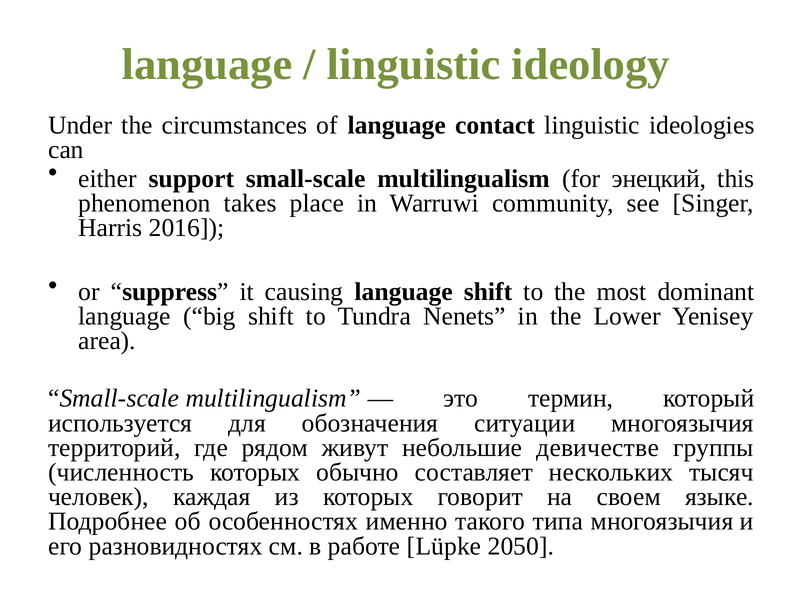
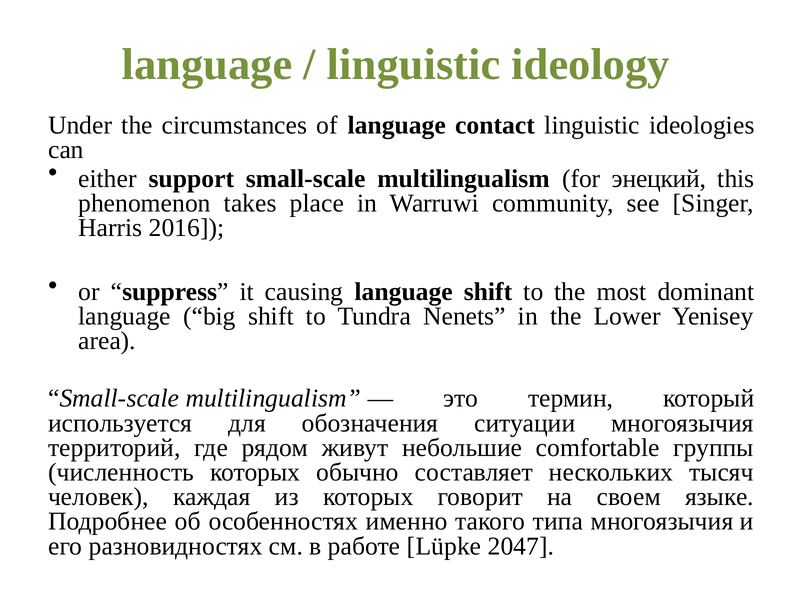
девичестве: девичестве -> comfortable (598, 448)
2050: 2050 -> 2047 (521, 546)
